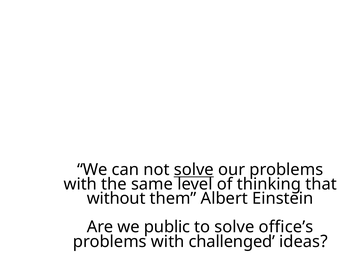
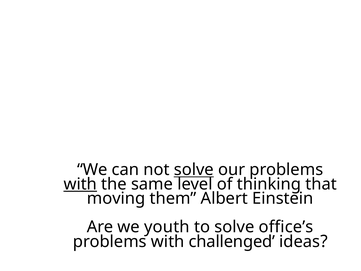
with underline: none -> present (80, 184)
without: without -> moving (116, 198)
public: public -> youth (167, 227)
